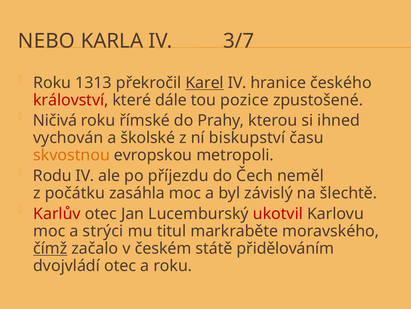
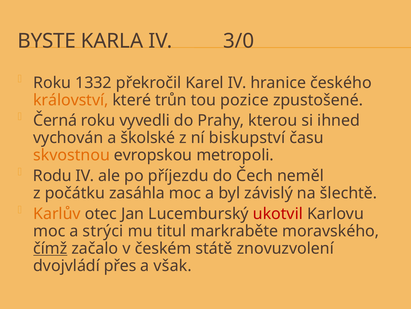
NEBO: NEBO -> BYSTE (47, 41)
3/7: 3/7 -> 3/0 (239, 41)
1313: 1313 -> 1332 (94, 83)
Karel underline: present -> none (205, 83)
království colour: red -> orange (71, 100)
dále: dále -> trůn (171, 100)
Ničivá: Ničivá -> Černá (55, 120)
římské: římské -> vyvedli (145, 120)
Karlův colour: red -> orange (57, 213)
přidělováním: přidělováním -> znovuzvolení (285, 248)
dvojvládí otec: otec -> přes (120, 265)
a roku: roku -> však (173, 265)
